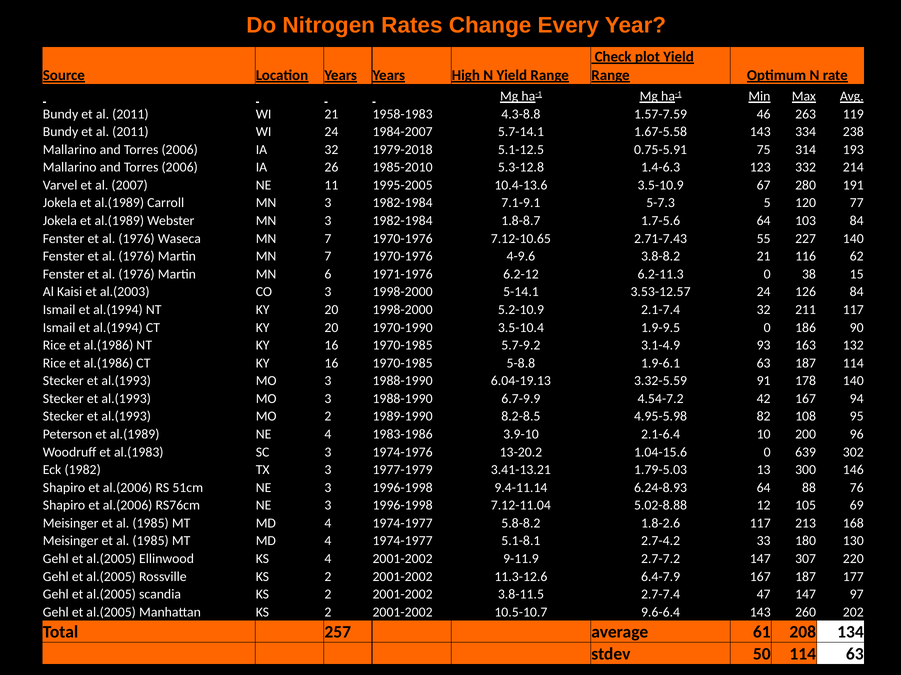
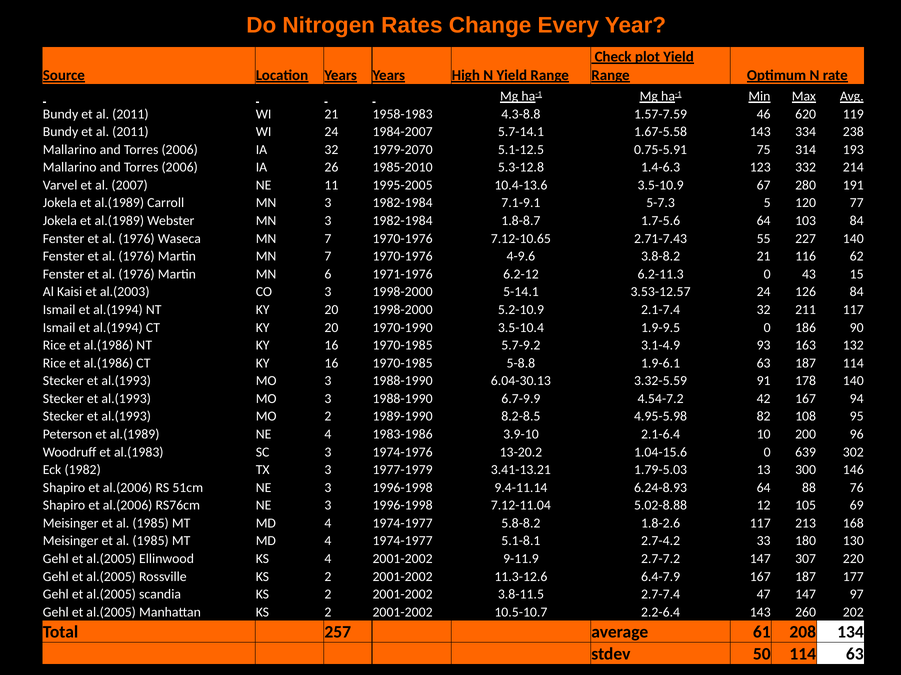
263: 263 -> 620 (806, 114)
1979-2018: 1979-2018 -> 1979-2070 (403, 150)
38: 38 -> 43 (809, 274)
6.04-19.13: 6.04-19.13 -> 6.04-30.13 (521, 381)
9.6-6.4: 9.6-6.4 -> 2.2-6.4 (661, 613)
